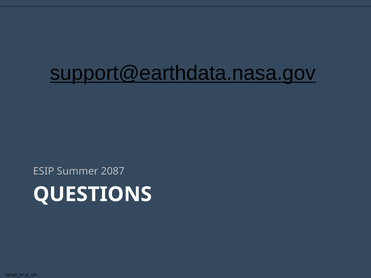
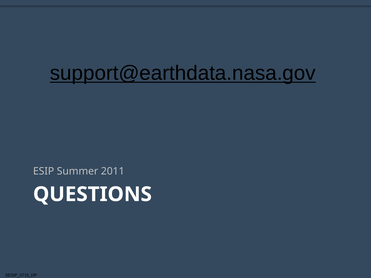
2087: 2087 -> 2011 (113, 171)
